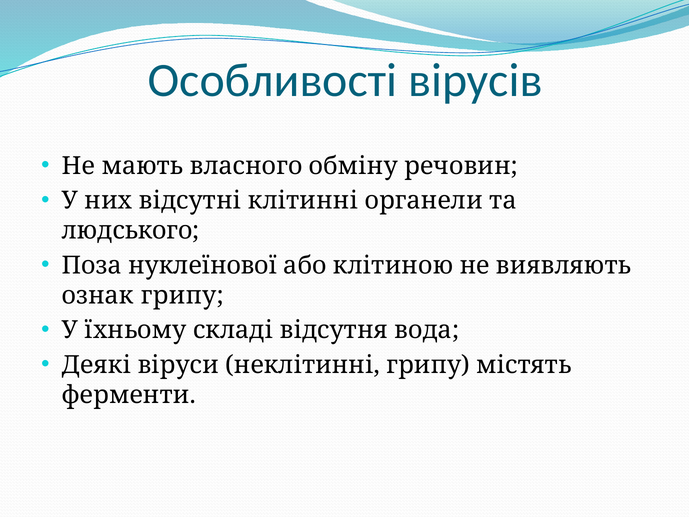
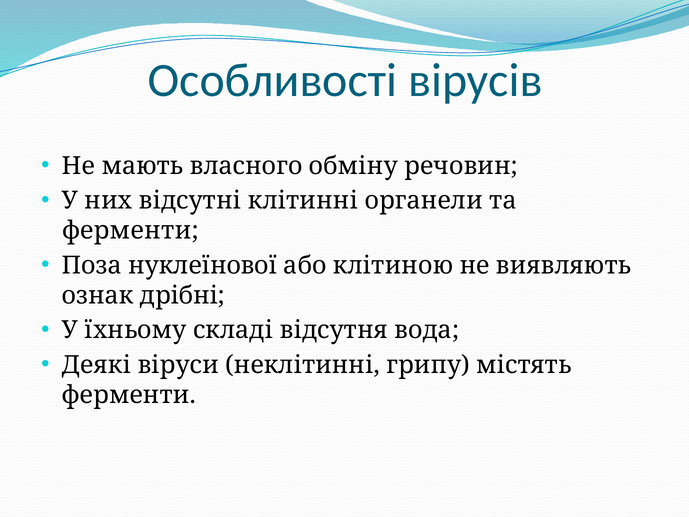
людського: людського -> ферменти (130, 231)
ознак грипу: грипу -> дрібні (182, 295)
